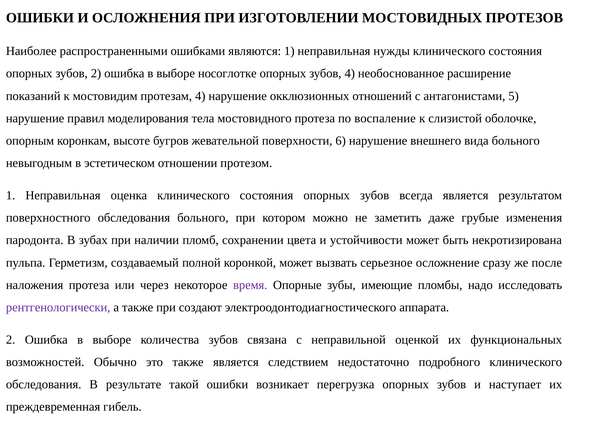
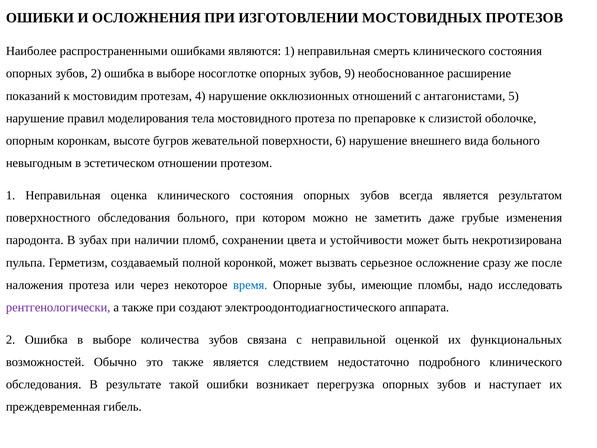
нужды: нужды -> смерть (392, 51)
зубов 4: 4 -> 9 (350, 74)
воспаление: воспаление -> препаровке (385, 118)
время colour: purple -> blue (250, 285)
